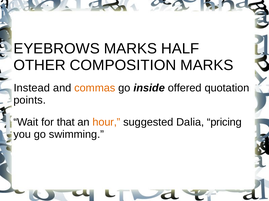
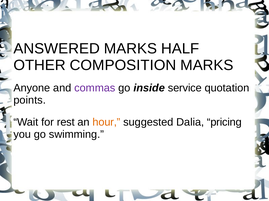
EYEBROWS: EYEBROWS -> ANSWERED (57, 49)
Instead: Instead -> Anyone (32, 88)
commas colour: orange -> purple (95, 88)
offered: offered -> service (185, 88)
that: that -> rest (66, 123)
